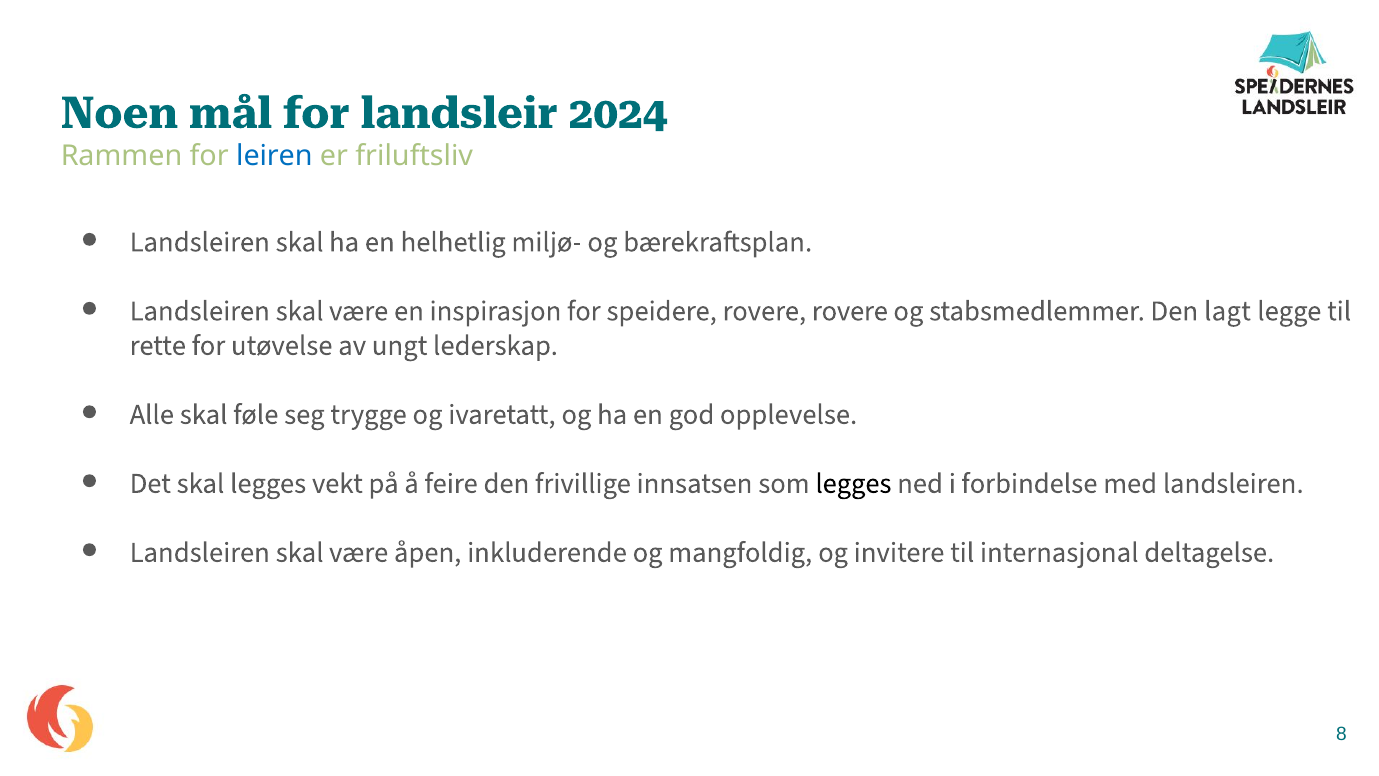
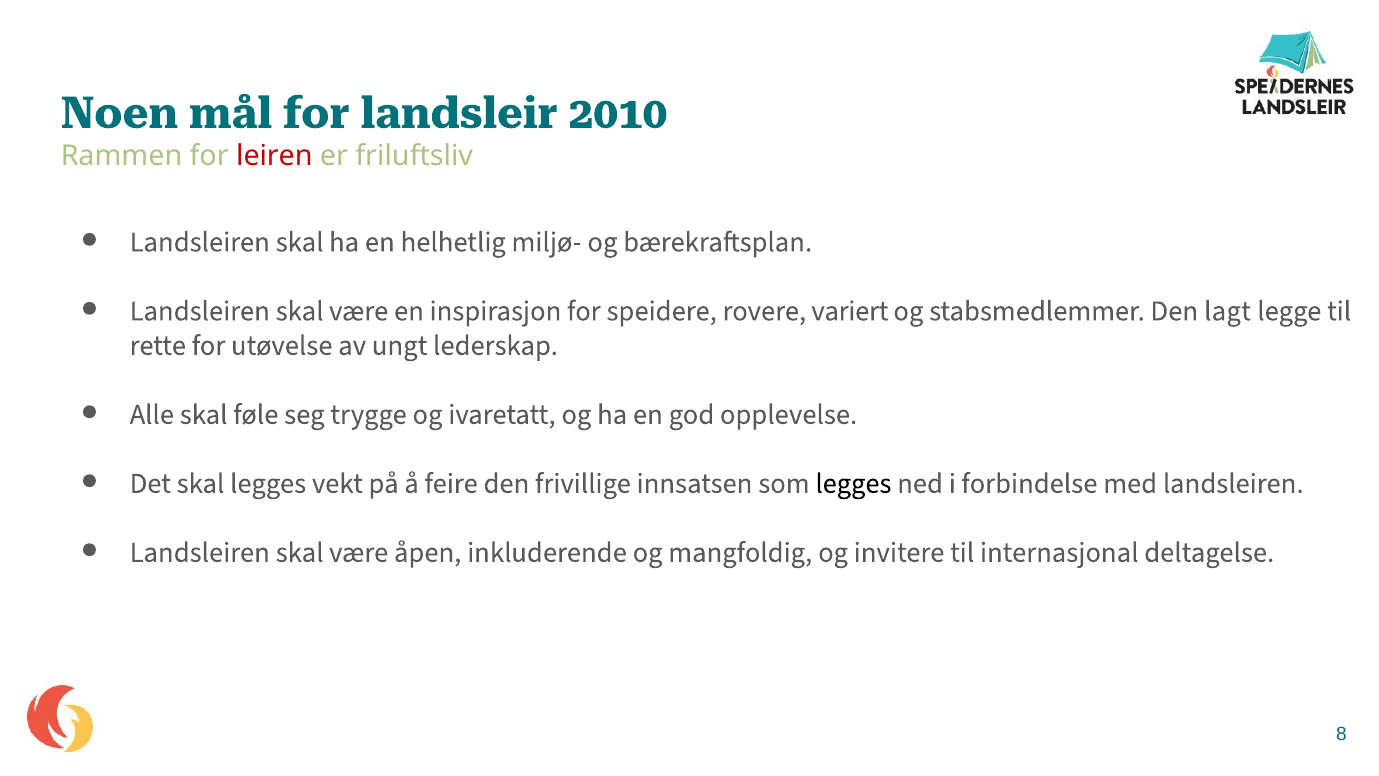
2024: 2024 -> 2010 (618, 113)
leiren colour: blue -> red (274, 156)
rovere rovere: rovere -> variert (850, 311)
